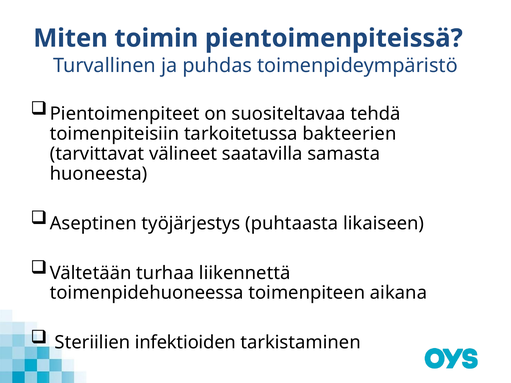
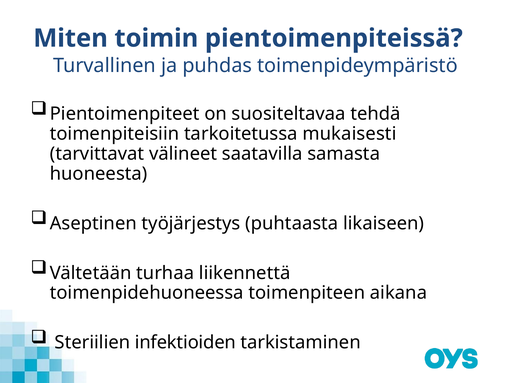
bakteerien: bakteerien -> mukaisesti (349, 134)
